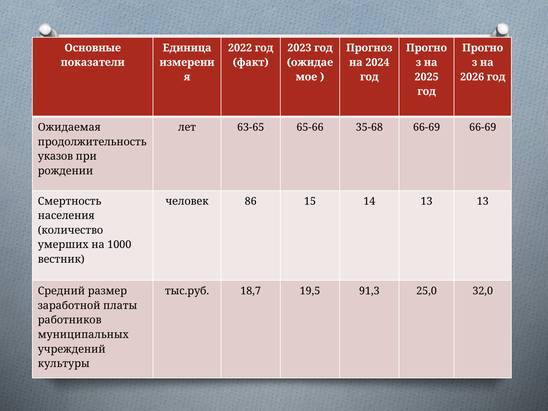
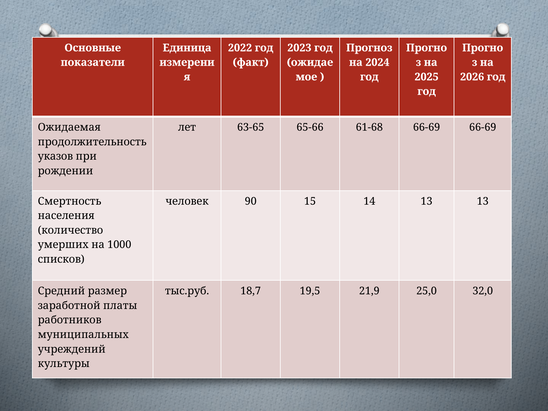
35-68: 35-68 -> 61-68 (369, 127)
86: 86 -> 90 (251, 201)
вестник: вестник -> списков (61, 259)
91,3: 91,3 -> 21,9 (369, 291)
